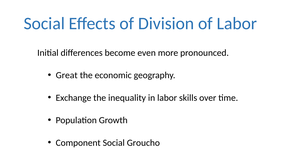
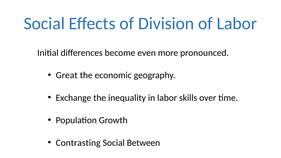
Component: Component -> Contrasting (78, 143)
Groucho: Groucho -> Between (143, 143)
